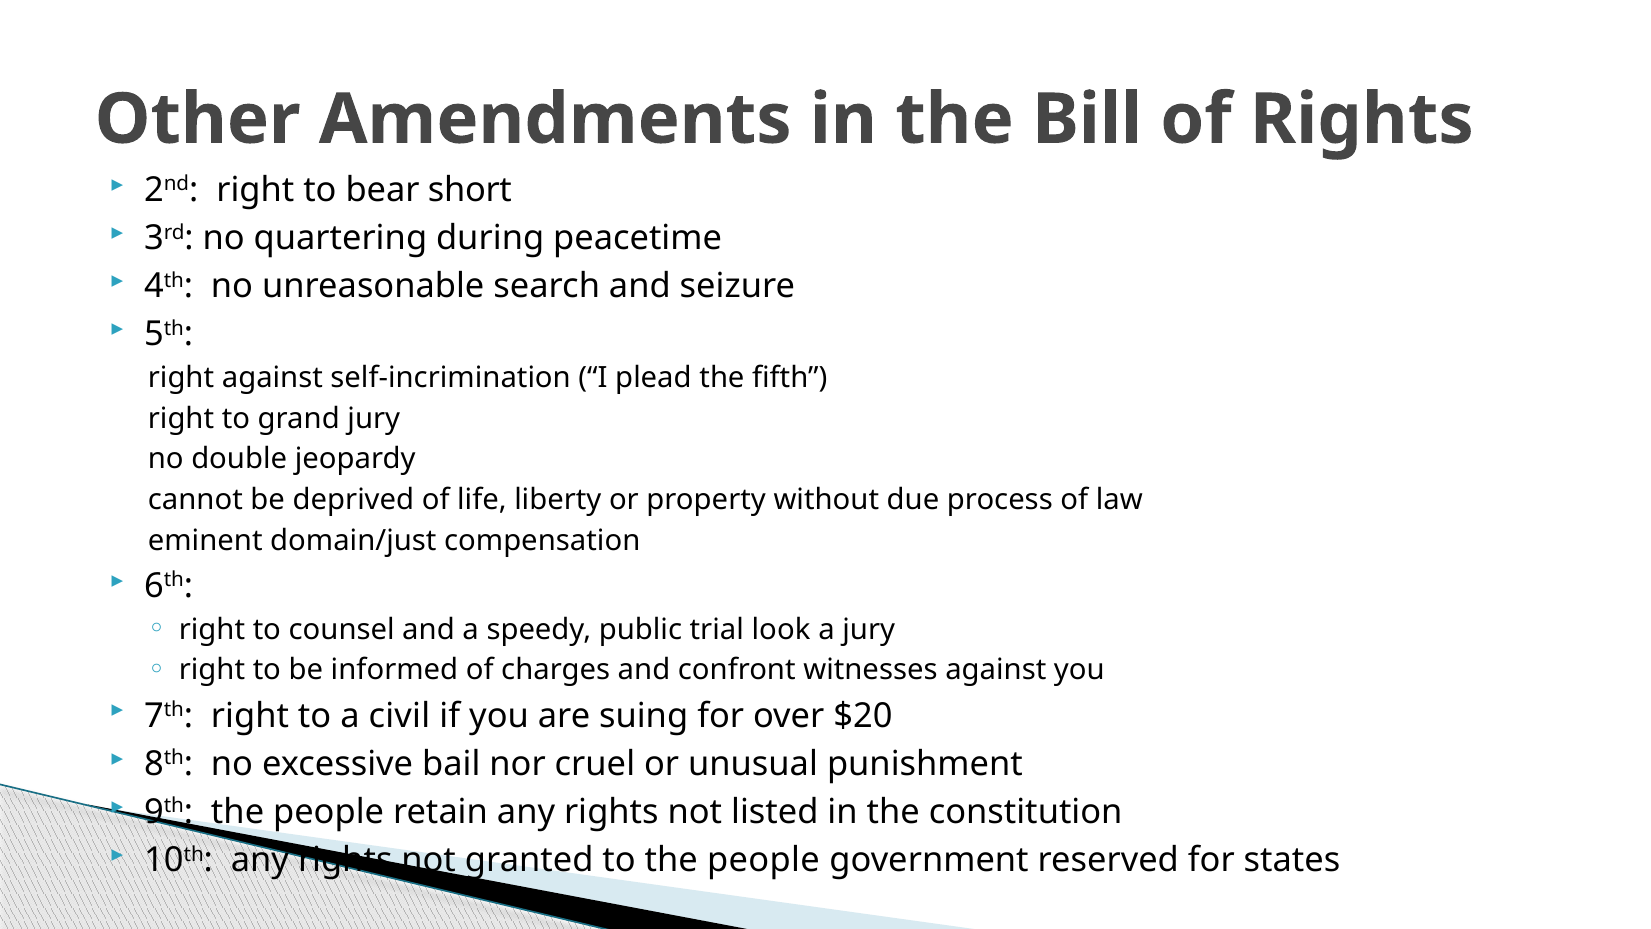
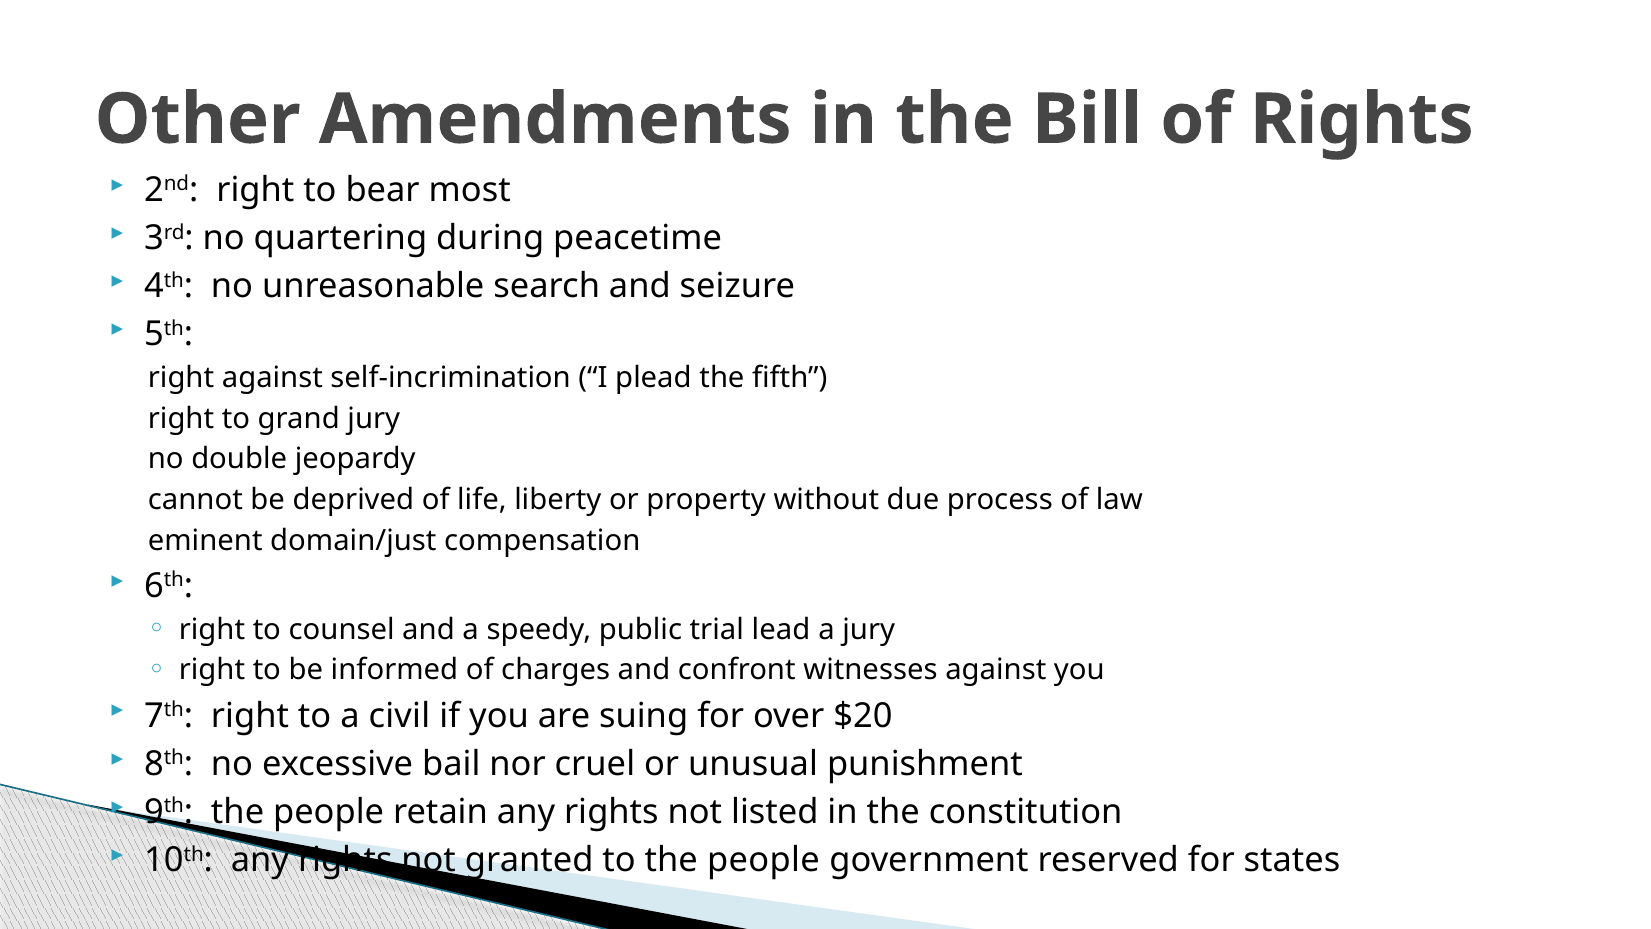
short: short -> most (470, 190)
look: look -> lead (781, 629)
